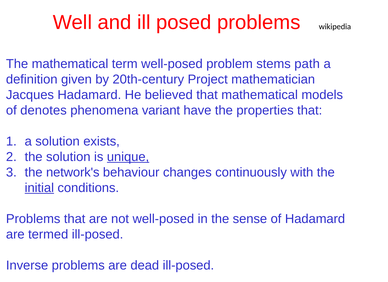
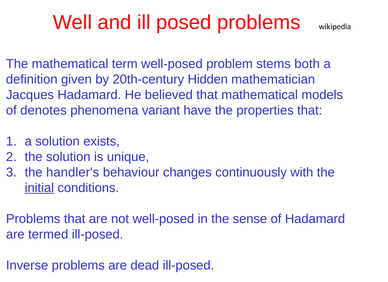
path: path -> both (307, 64)
Project: Project -> Hidden (208, 79)
unique underline: present -> none (128, 157)
network's: network's -> handler's (73, 172)
